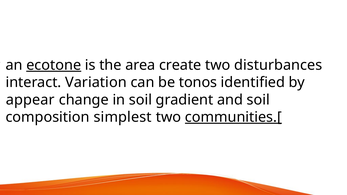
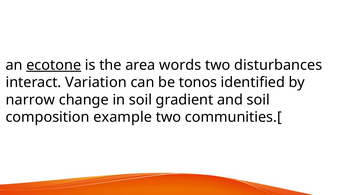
create: create -> words (180, 65)
appear: appear -> narrow (30, 100)
simplest: simplest -> example (123, 117)
communities.[ underline: present -> none (233, 117)
